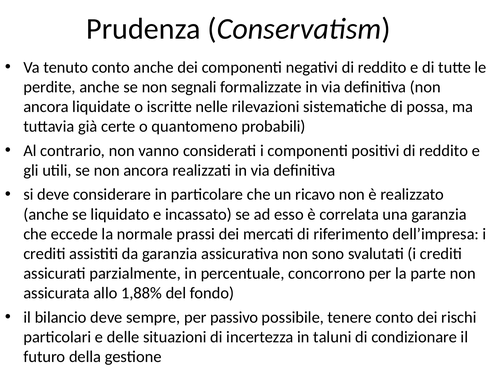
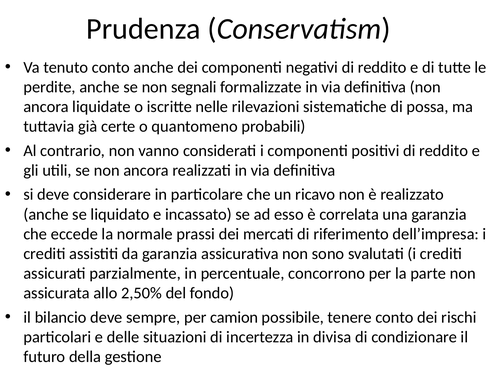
1,88%: 1,88% -> 2,50% (142, 293)
passivo: passivo -> camion (234, 317)
taluni: taluni -> divisa (332, 337)
